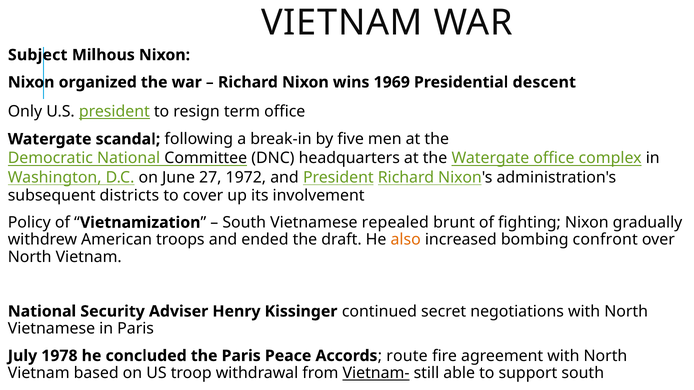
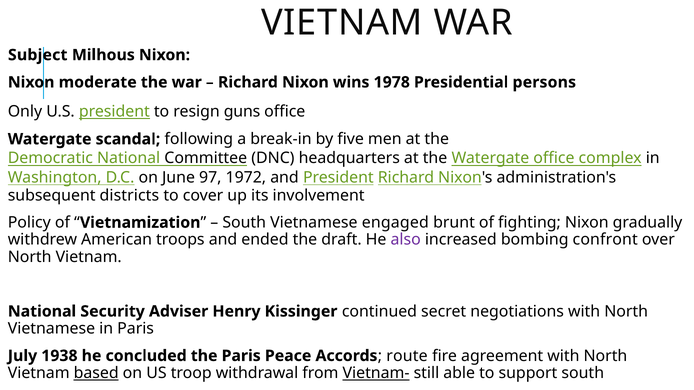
organized: organized -> moderate (98, 82)
1969: 1969 -> 1978 (392, 82)
descent: descent -> persons (544, 82)
term: term -> guns (242, 112)
27: 27 -> 97 (210, 178)
repealed: repealed -> engaged (395, 223)
also colour: orange -> purple (406, 240)
1978: 1978 -> 1938 (59, 356)
based underline: none -> present (96, 373)
